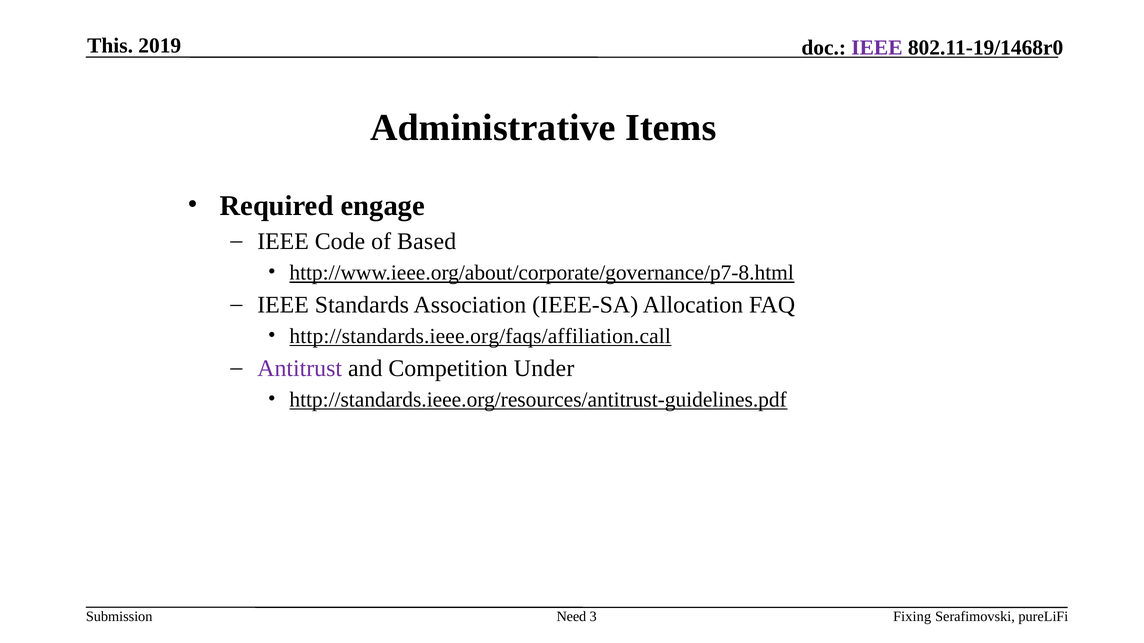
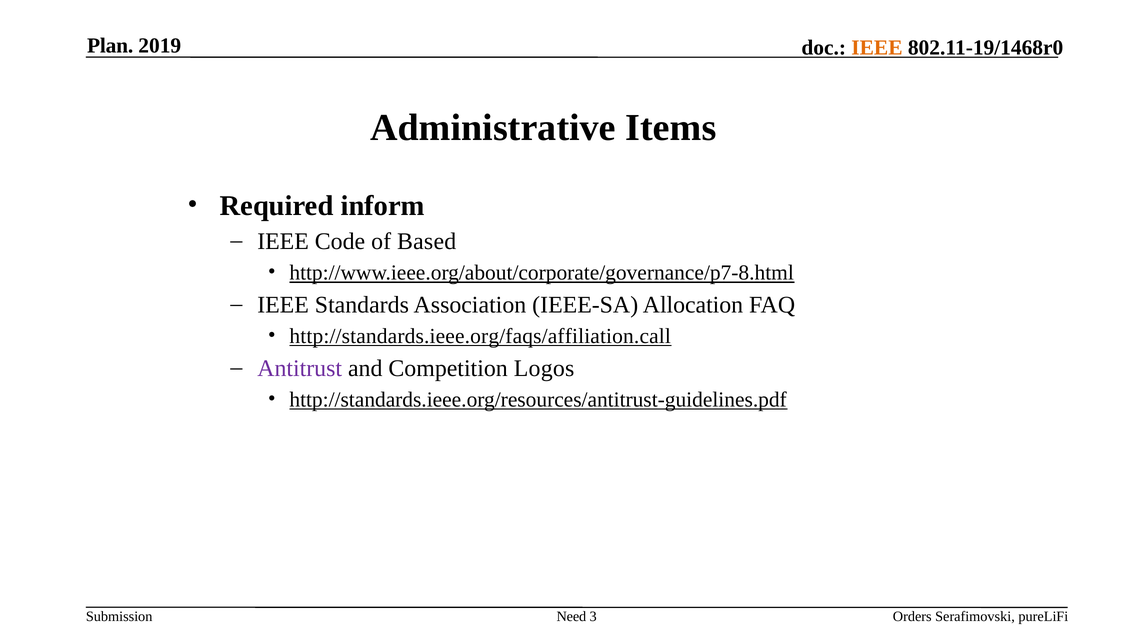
This: This -> Plan (110, 45)
IEEE colour: purple -> orange (877, 48)
engage: engage -> inform (383, 206)
Under: Under -> Logos (544, 368)
Fixing: Fixing -> Orders (912, 617)
